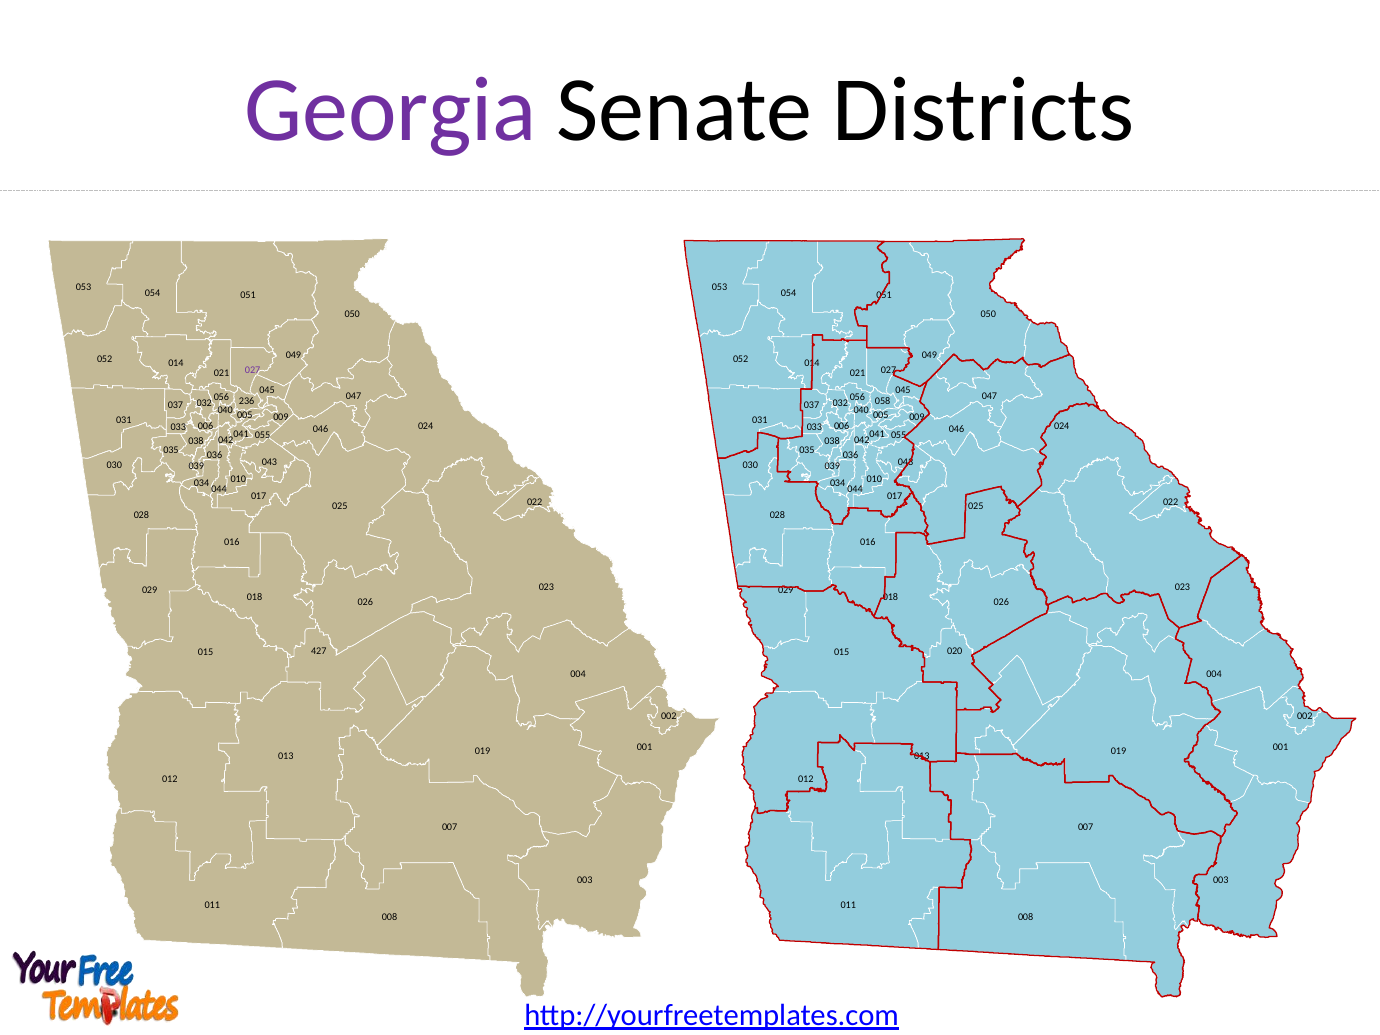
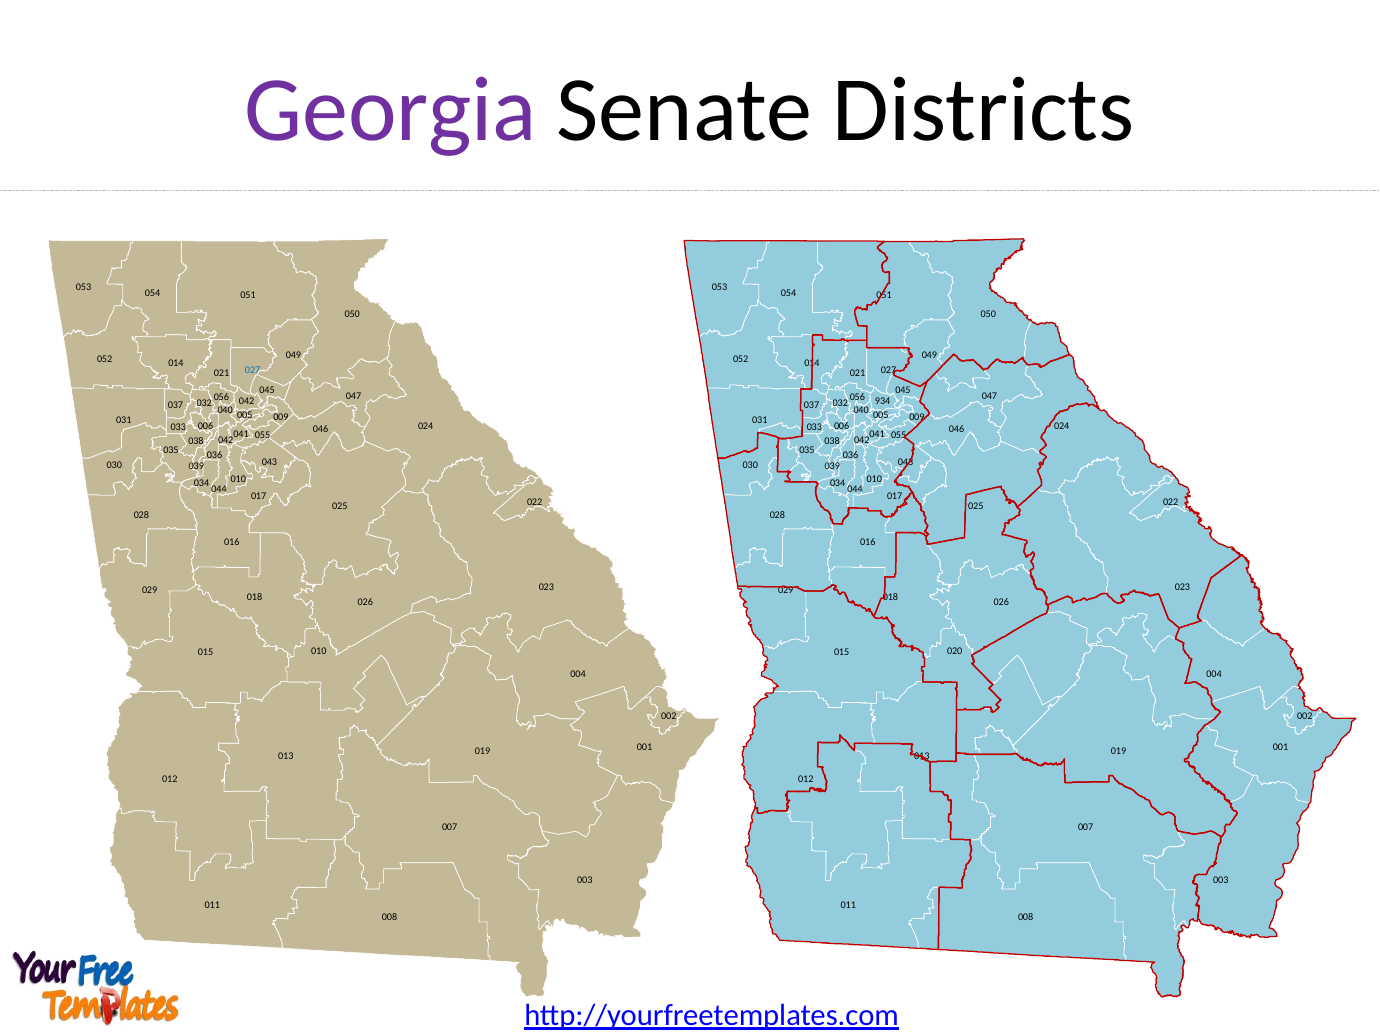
027 colour: purple -> blue (253, 370)
056 236: 236 -> 042 (247, 401)
058: 058 -> 934 (883, 401)
015 427: 427 -> 010 (319, 651)
